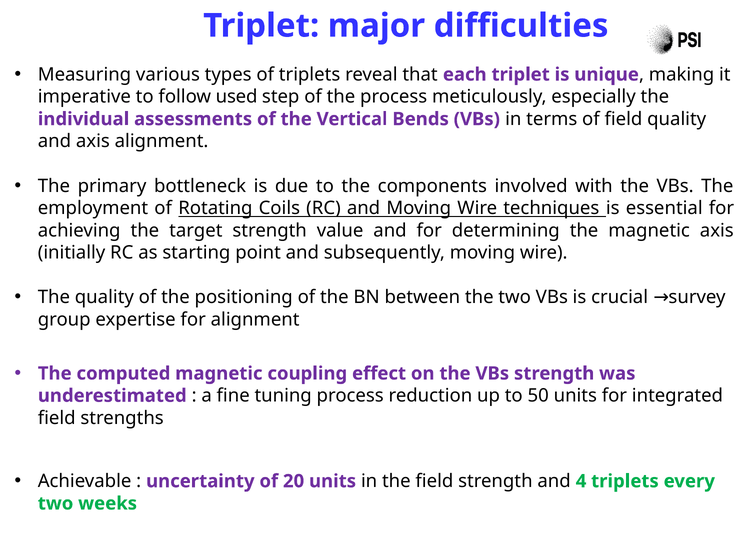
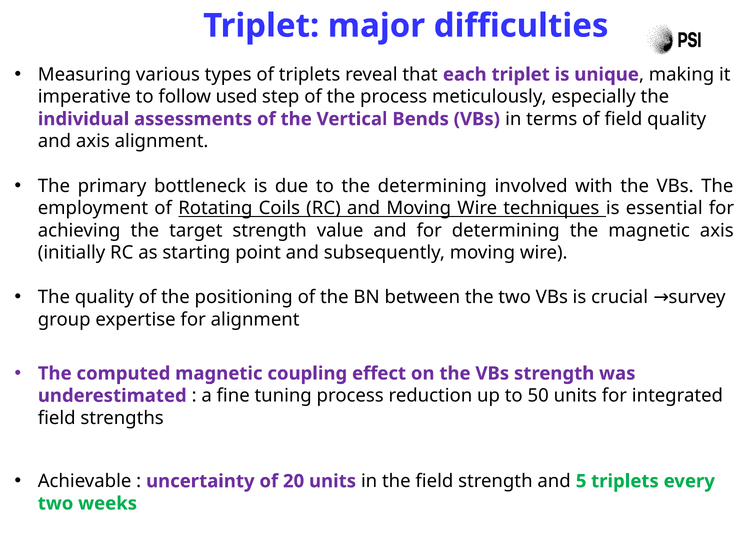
the components: components -> determining (432, 186)
4: 4 -> 5 (581, 481)
